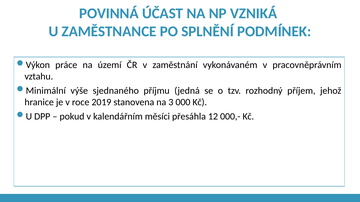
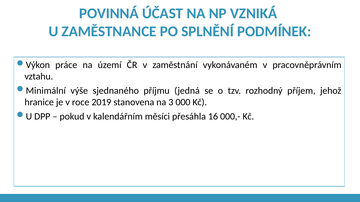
12: 12 -> 16 (213, 117)
